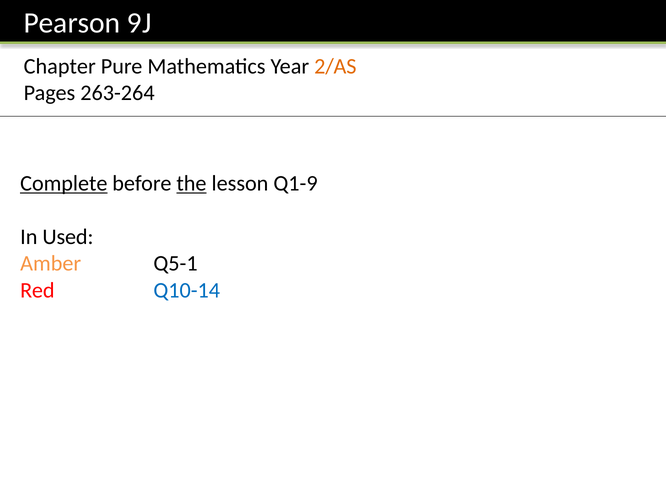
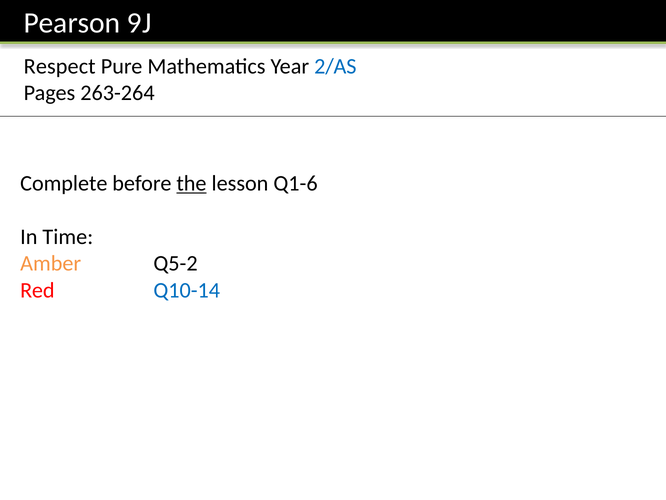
Chapter: Chapter -> Respect (60, 66)
2/AS colour: orange -> blue (335, 66)
Complete underline: present -> none (64, 183)
Q1-9: Q1-9 -> Q1-6 (296, 183)
Used: Used -> Time (68, 237)
Q5-1: Q5-1 -> Q5-2 (176, 263)
